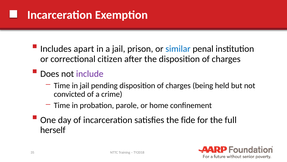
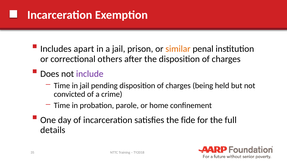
similar colour: blue -> orange (178, 49)
citizen: citizen -> others (110, 59)
herself: herself -> details (53, 130)
